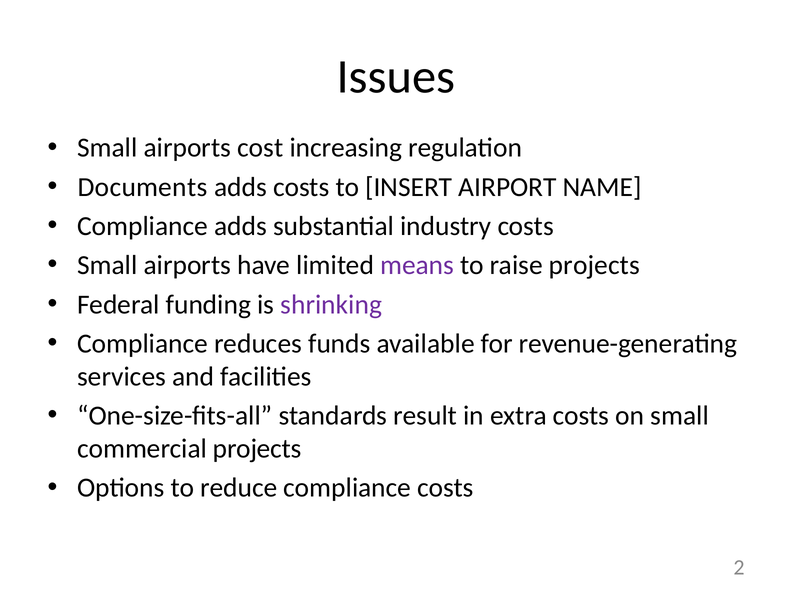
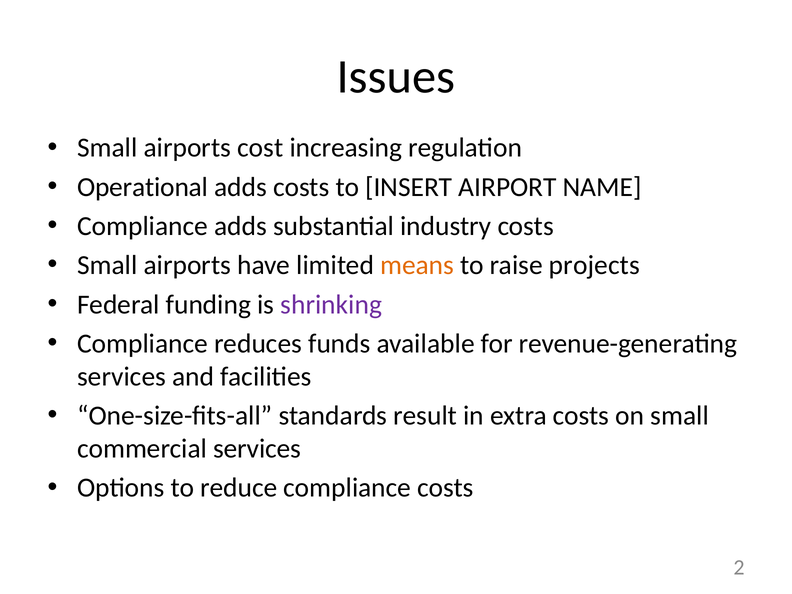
Documents: Documents -> Operational (143, 187)
means colour: purple -> orange (417, 265)
commercial projects: projects -> services (257, 449)
